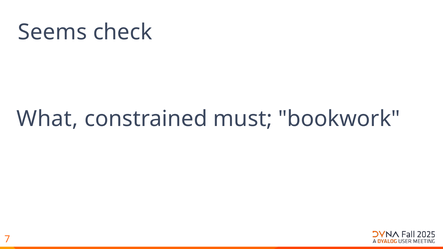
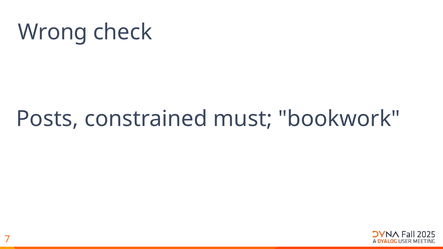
Seems: Seems -> Wrong (53, 32)
What: What -> Posts (47, 119)
